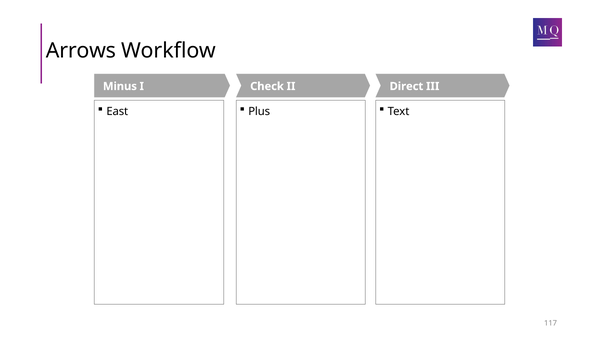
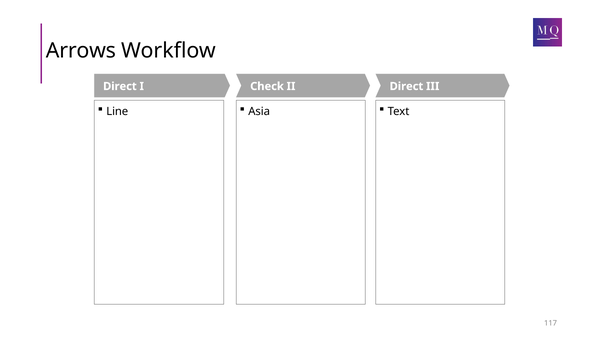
Minus: Minus -> Direct (120, 86)
East: East -> Line (117, 112)
Plus: Plus -> Asia (259, 112)
